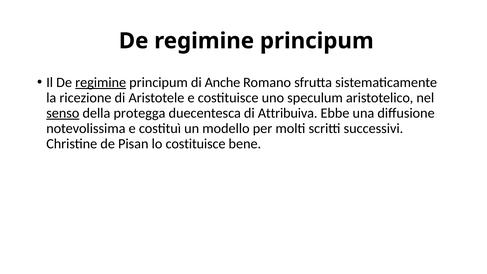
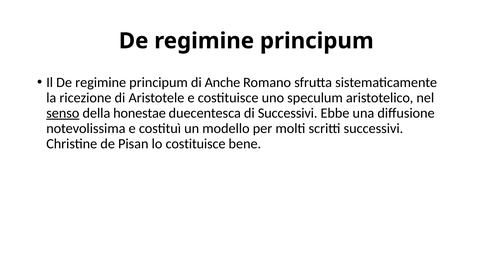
regimine underline: present -> none (101, 82)
protegga: protegga -> honestae (140, 113)
di Attribuiva: Attribuiva -> Successivi (288, 113)
